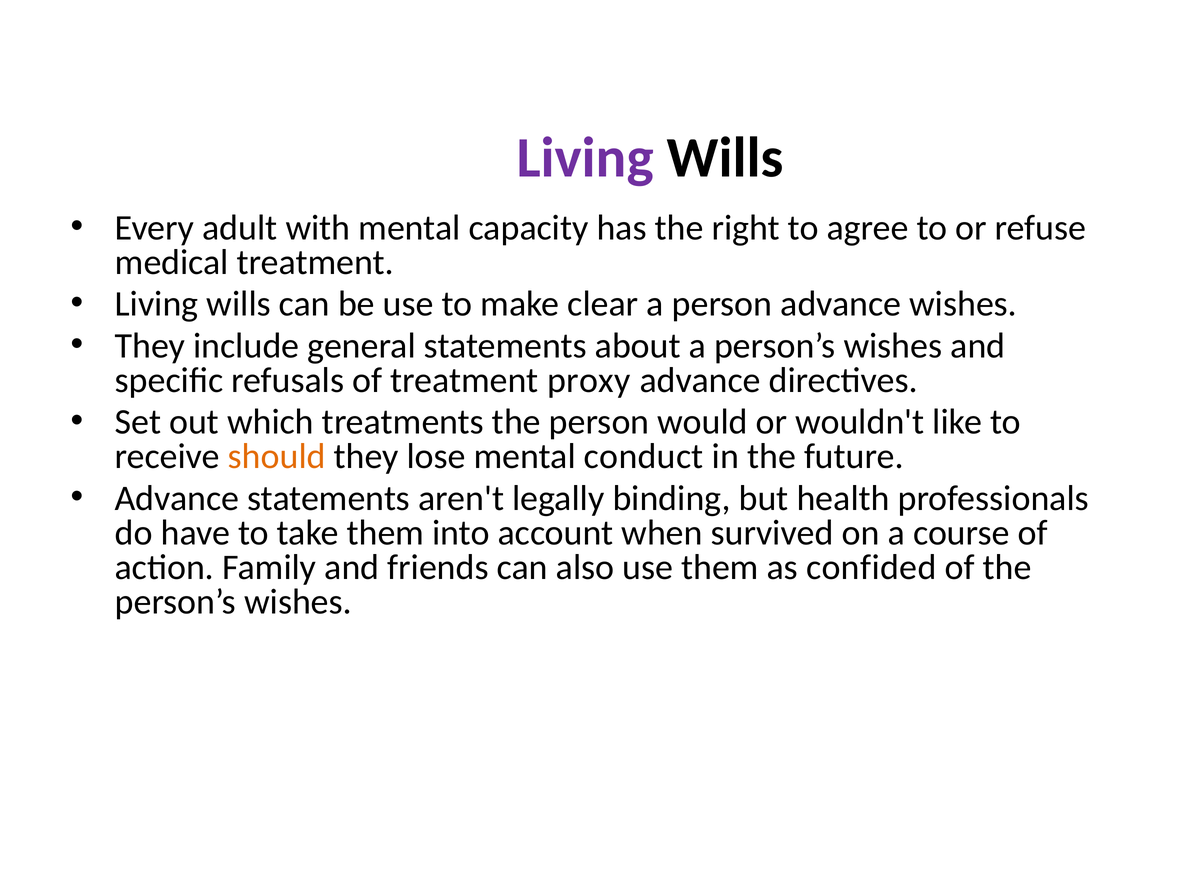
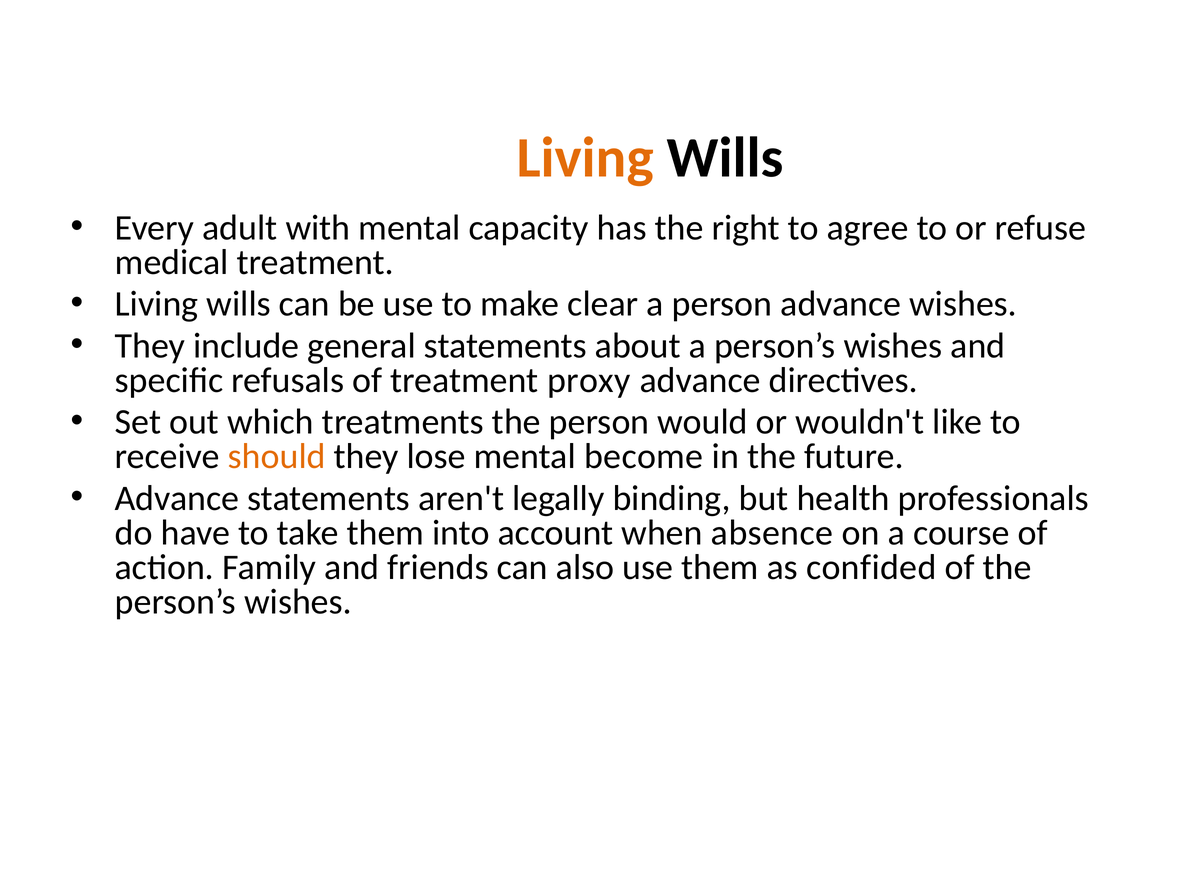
Living colour: purple -> orange (585, 158)
conduct: conduct -> become (644, 457)
survived: survived -> absence (772, 533)
